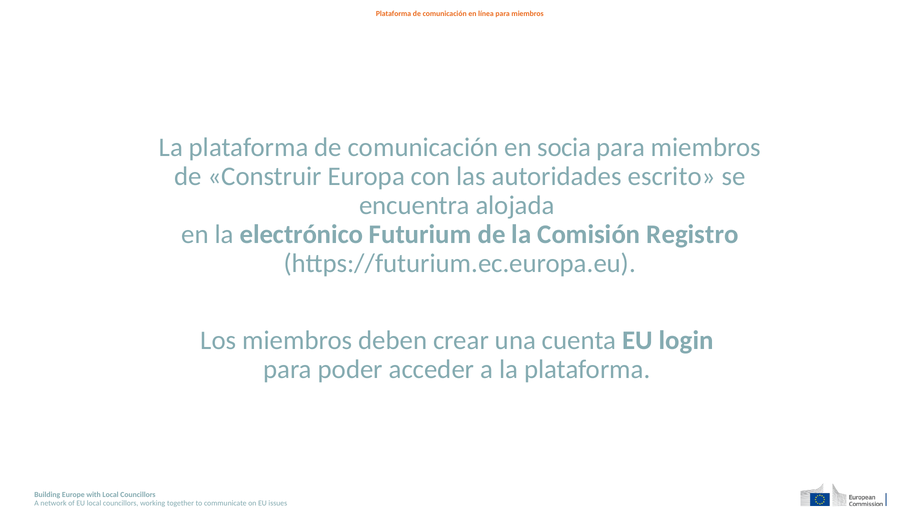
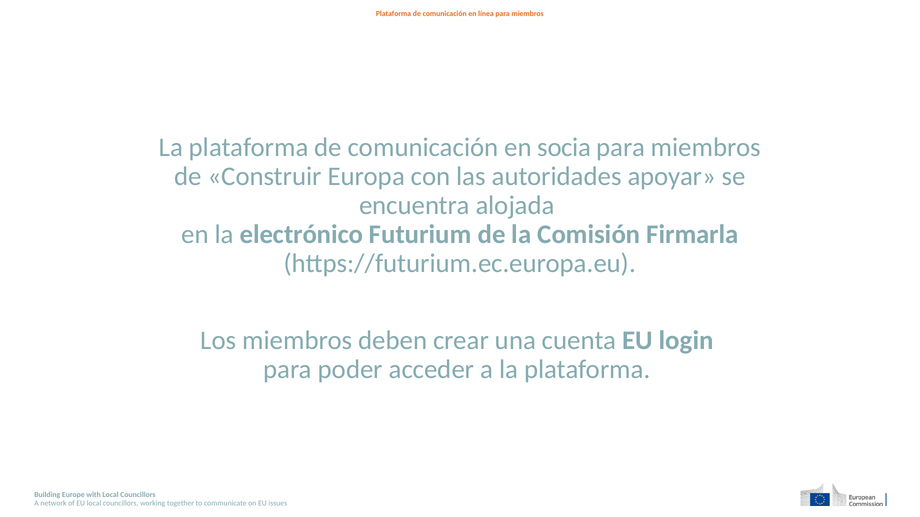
escrito: escrito -> apoyar (672, 177)
Registro: Registro -> Firmarla (693, 234)
